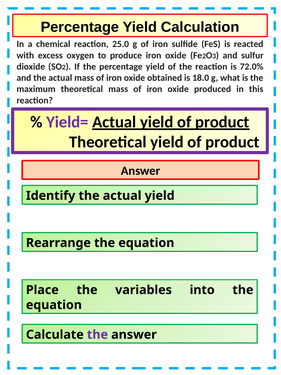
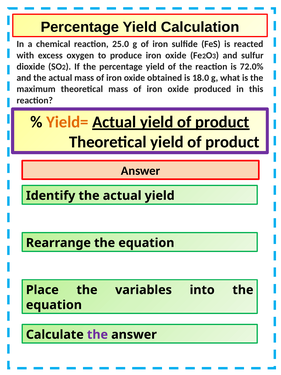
Yield= colour: purple -> orange (67, 122)
